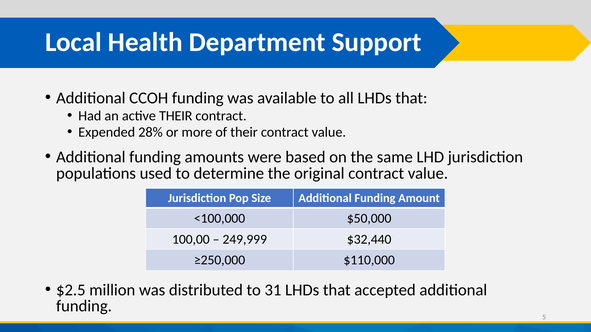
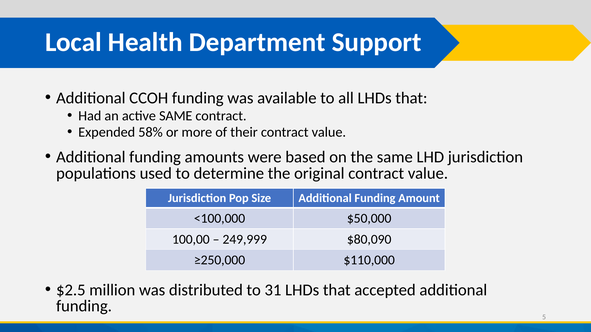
active THEIR: THEIR -> SAME (176, 116)
28%: 28% -> 58% (151, 132)
$32,440: $32,440 -> $80,090 (369, 240)
